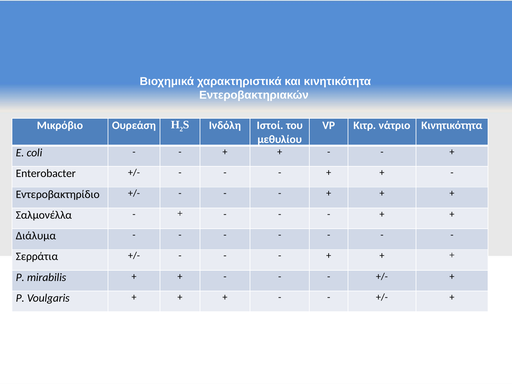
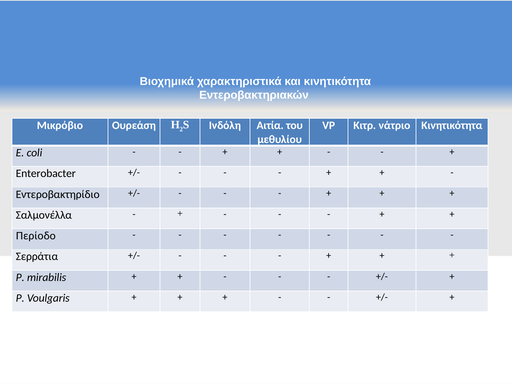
Ιστοί: Ιστοί -> Αιτία (270, 125)
Διάλυμα: Διάλυμα -> Περίοδο (36, 236)
